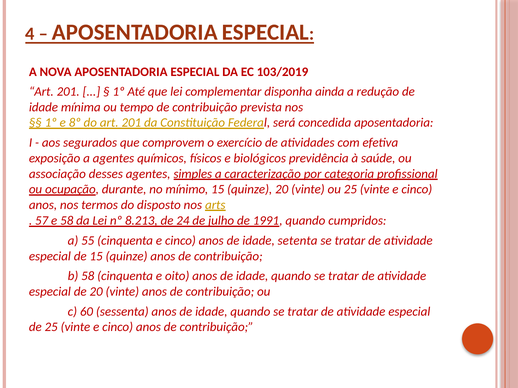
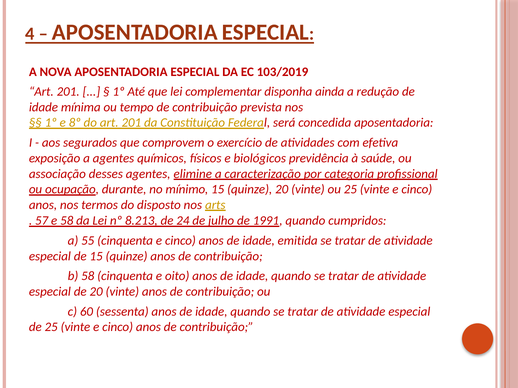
simples: simples -> elimine (193, 174)
setenta: setenta -> emitida (298, 241)
